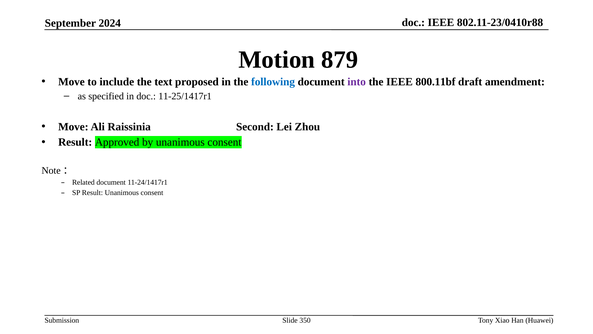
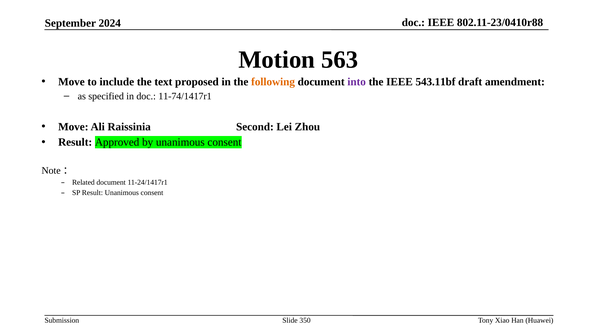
879: 879 -> 563 (340, 60)
following colour: blue -> orange (273, 82)
800.11bf: 800.11bf -> 543.11bf (436, 82)
11-25/1417r1: 11-25/1417r1 -> 11-74/1417r1 (185, 96)
